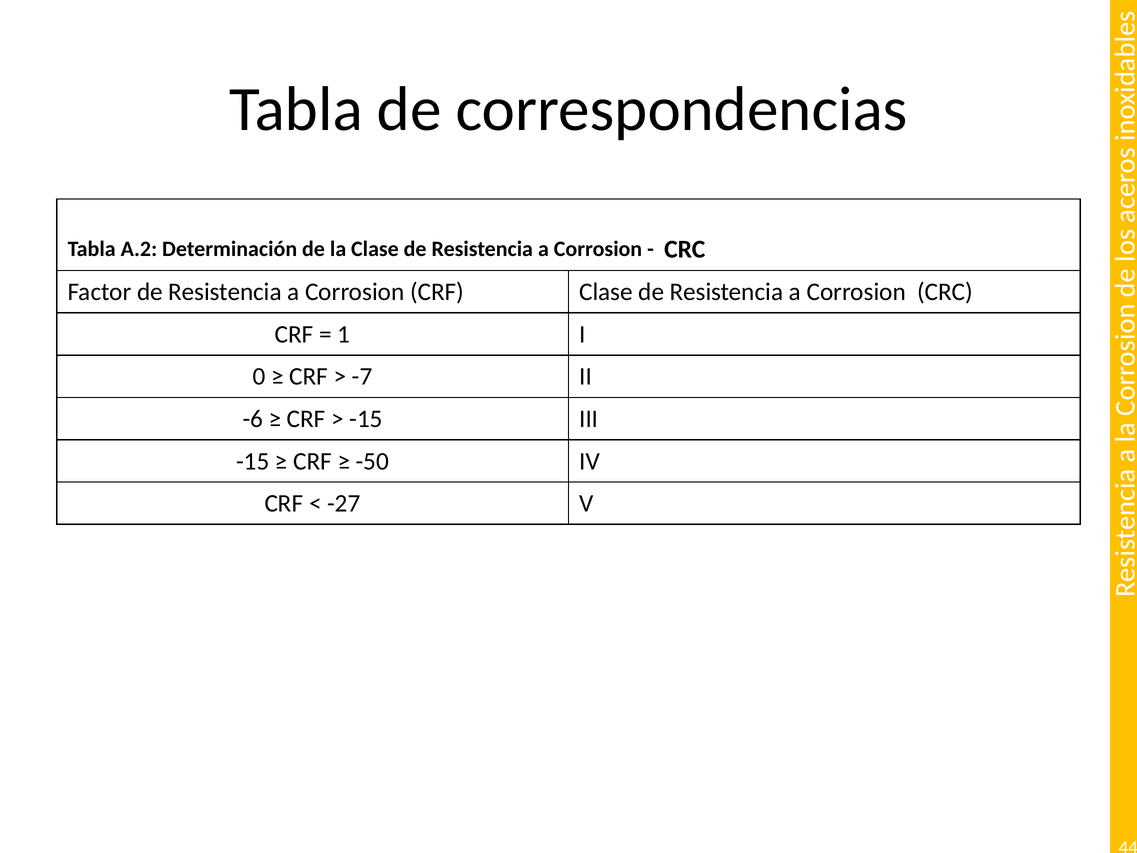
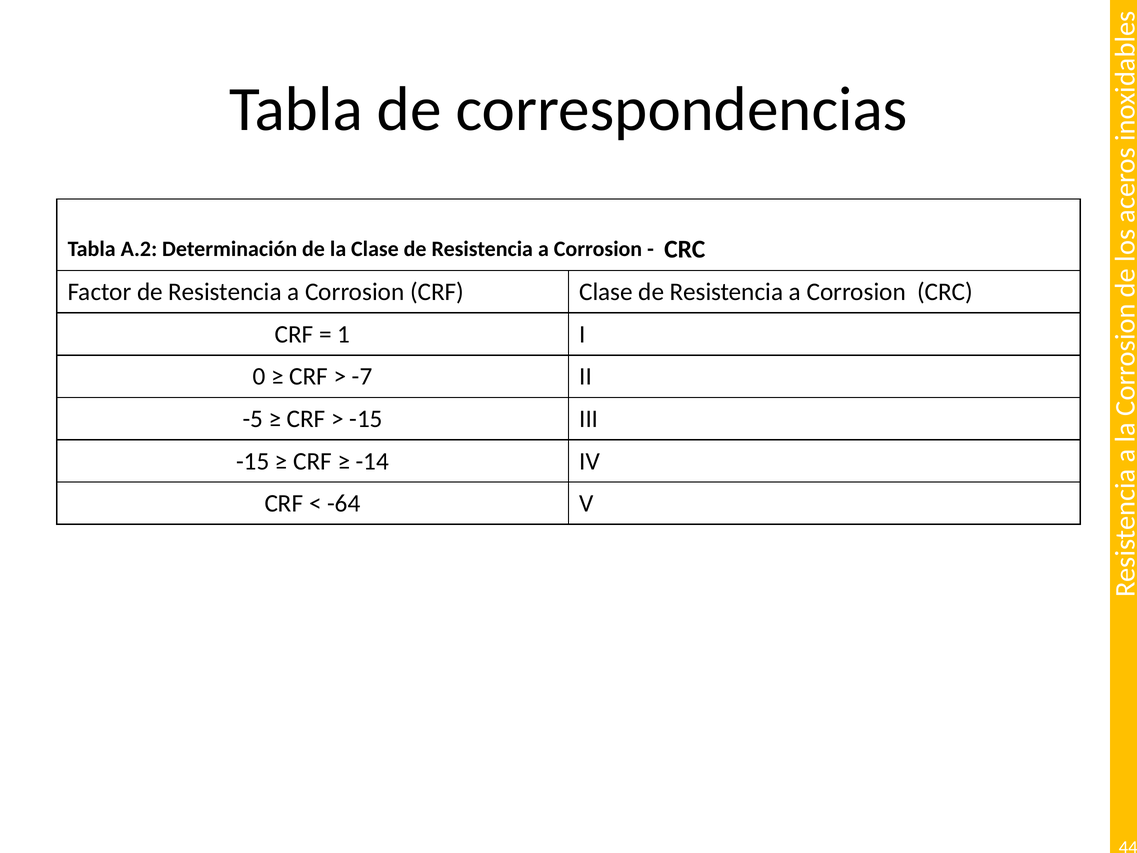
-6: -6 -> -5 (253, 419)
-50: -50 -> -14 (372, 461)
-27: -27 -> -64 (344, 503)
